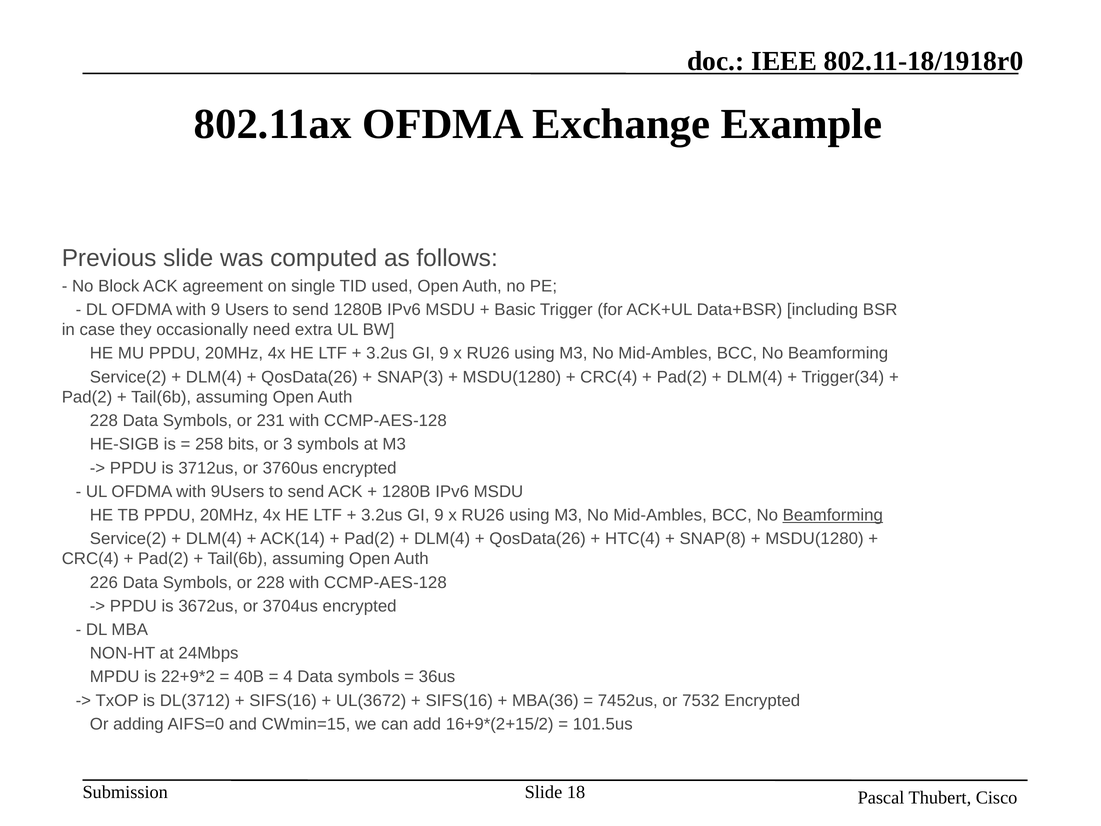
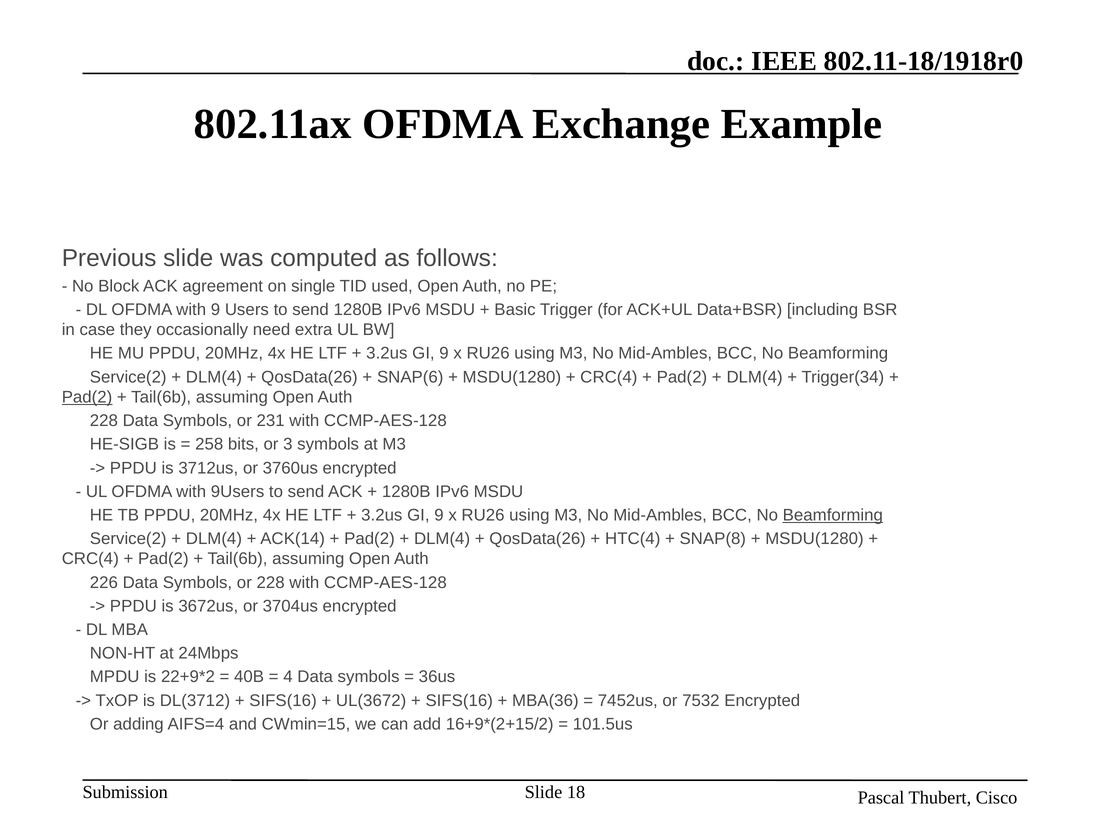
SNAP(3: SNAP(3 -> SNAP(6 (410, 377)
Pad(2 underline: none -> present (87, 397)
AIFS=0: AIFS=0 -> AIFS=4 (196, 724)
